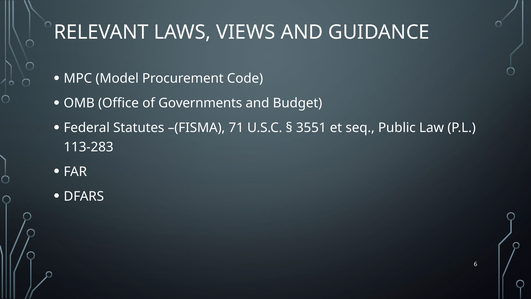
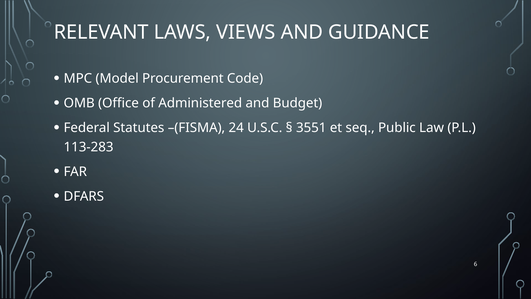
Governments: Governments -> Administered (200, 103)
71: 71 -> 24 (236, 128)
